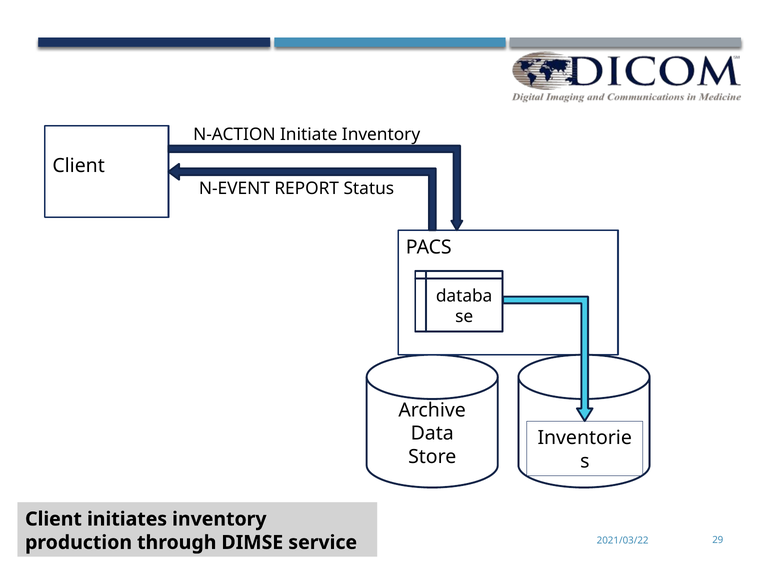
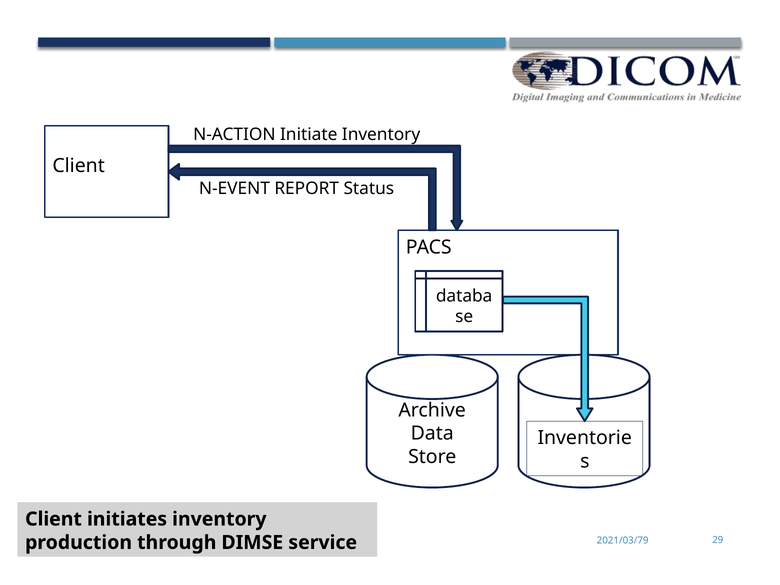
2021/03/22: 2021/03/22 -> 2021/03/79 (623, 541)
